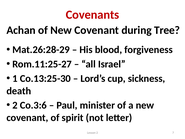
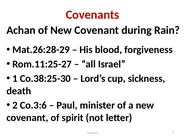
Tree: Tree -> Rain (167, 30)
Co.13:25-30: Co.13:25-30 -> Co.38:25-30 (45, 78)
